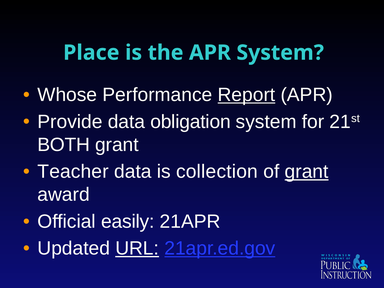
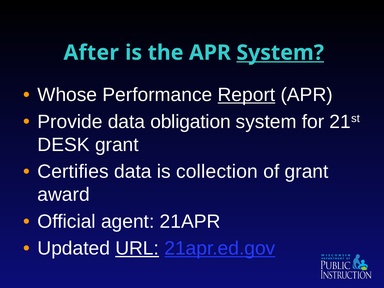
Place: Place -> After (91, 53)
System underline: none -> present (280, 53)
BOTH: BOTH -> DESK (64, 145)
Teacher: Teacher -> Certifies (73, 172)
grant underline: present -> none (307, 172)
easily: easily -> agent (128, 222)
